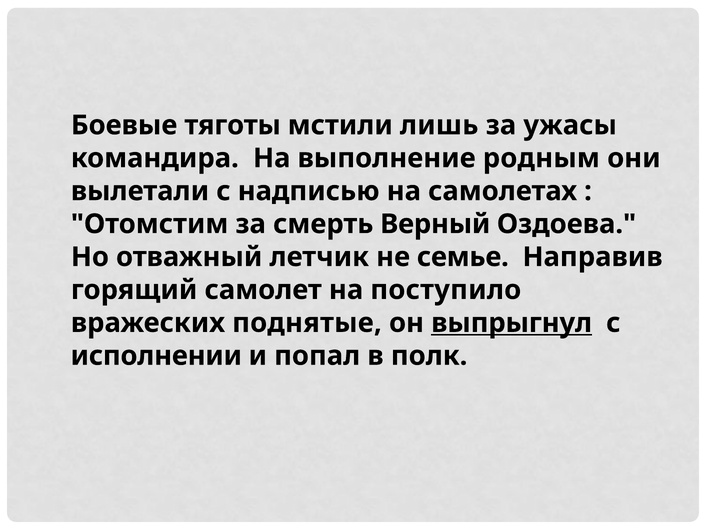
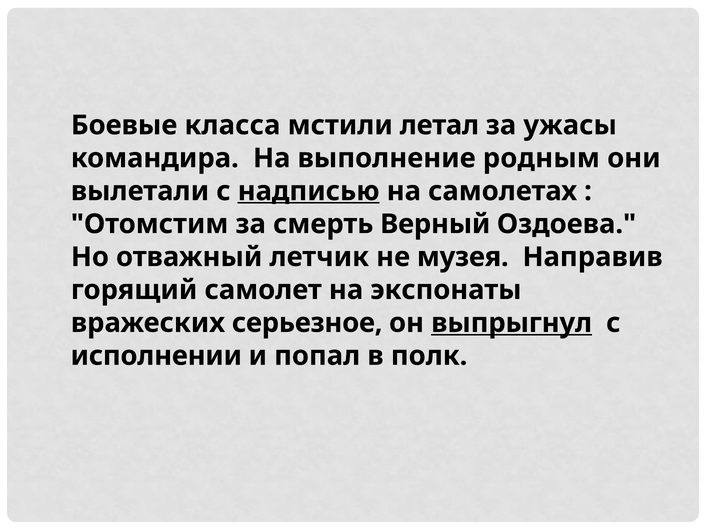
тяготы: тяготы -> класса (232, 125)
лишь: лишь -> летал (439, 125)
надписью underline: none -> present (309, 191)
семье: семье -> музея (463, 257)
поступило: поступило -> экспонаты (446, 290)
поднятые: поднятые -> серьезное (307, 323)
